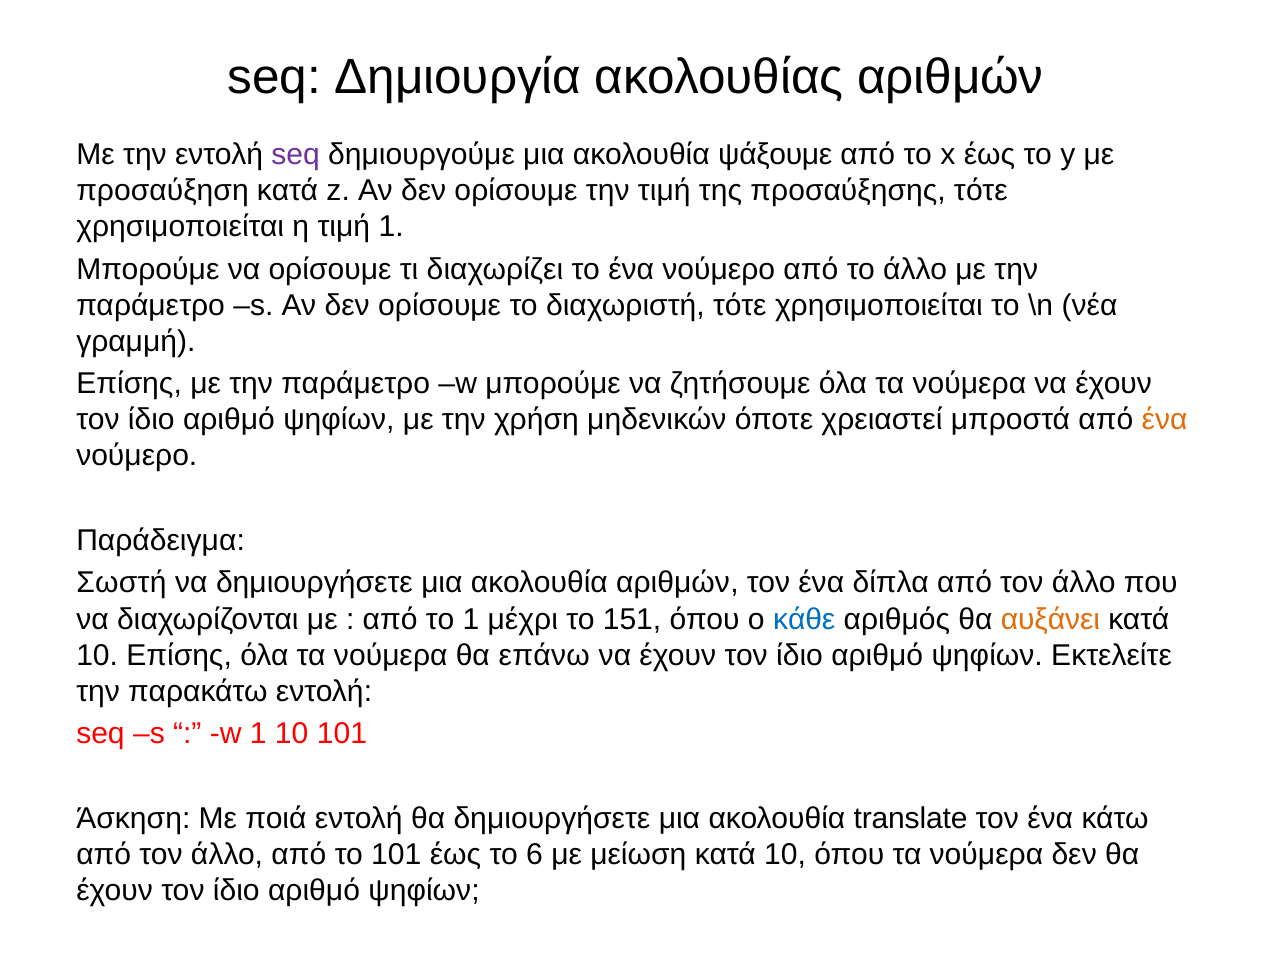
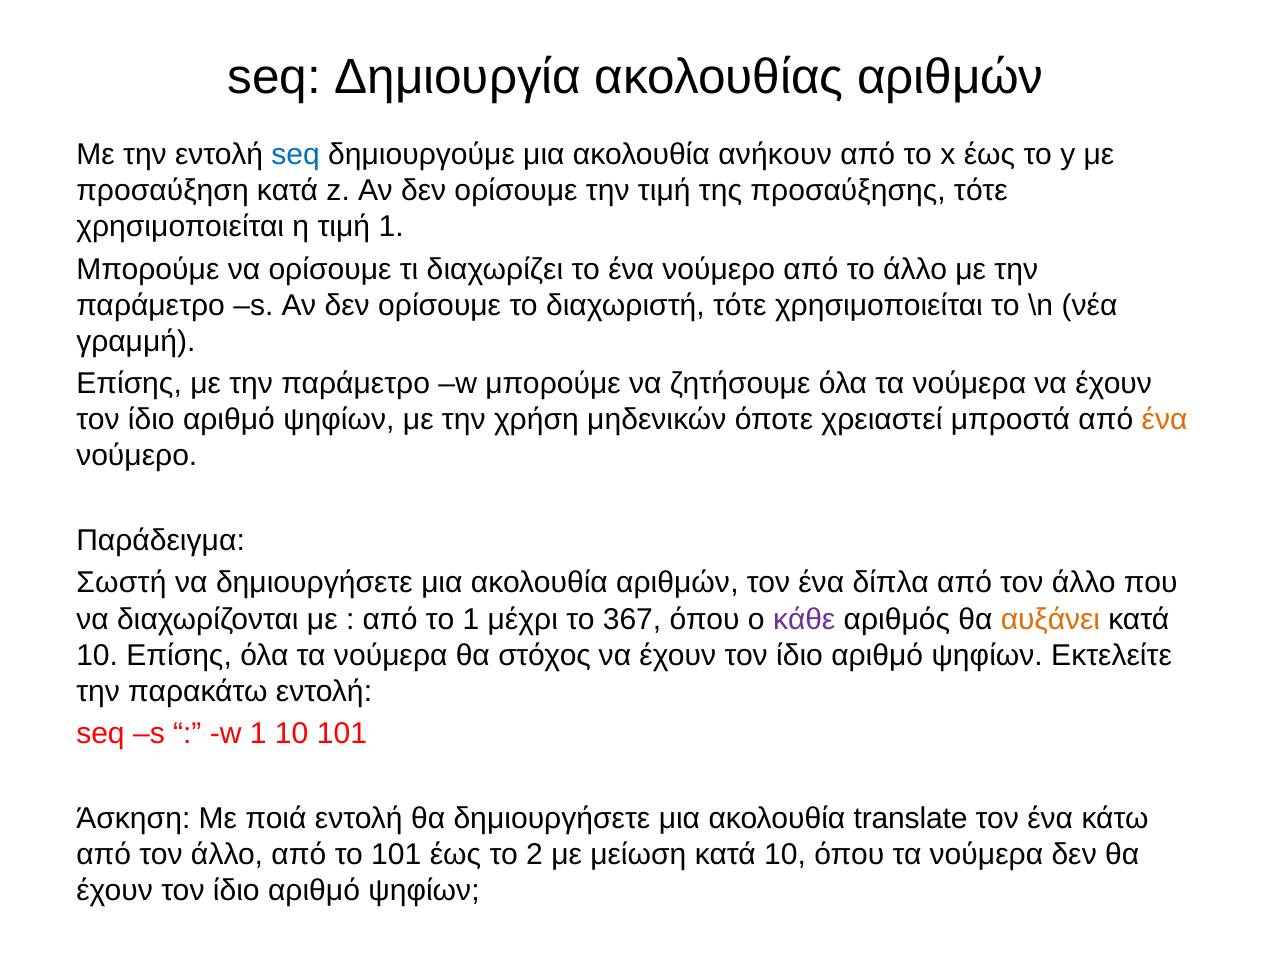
seq colour: purple -> blue (296, 155)
ψάξουμε: ψάξουμε -> ανήκουν (775, 155)
151: 151 -> 367 (632, 619)
κάθε colour: blue -> purple (804, 619)
επάνω: επάνω -> στόχος (545, 655)
6: 6 -> 2 (534, 855)
